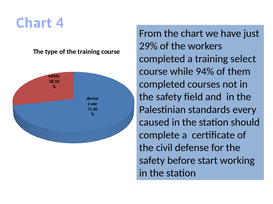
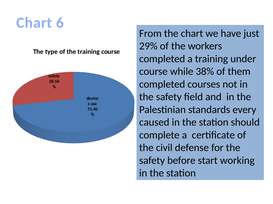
4: 4 -> 6 (60, 23)
select: select -> under (243, 59)
94%: 94% -> 38% (205, 72)
